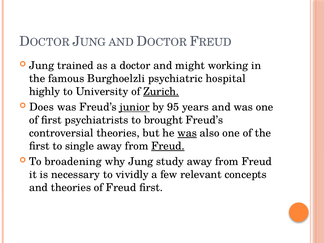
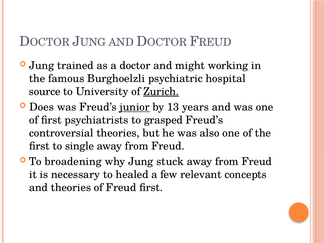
highly: highly -> source (45, 91)
95: 95 -> 13 (173, 107)
brought: brought -> grasped (163, 120)
was underline: present -> none (187, 133)
Freud underline: present -> none (168, 146)
study: study -> stuck (170, 162)
vividly: vividly -> healed (132, 175)
